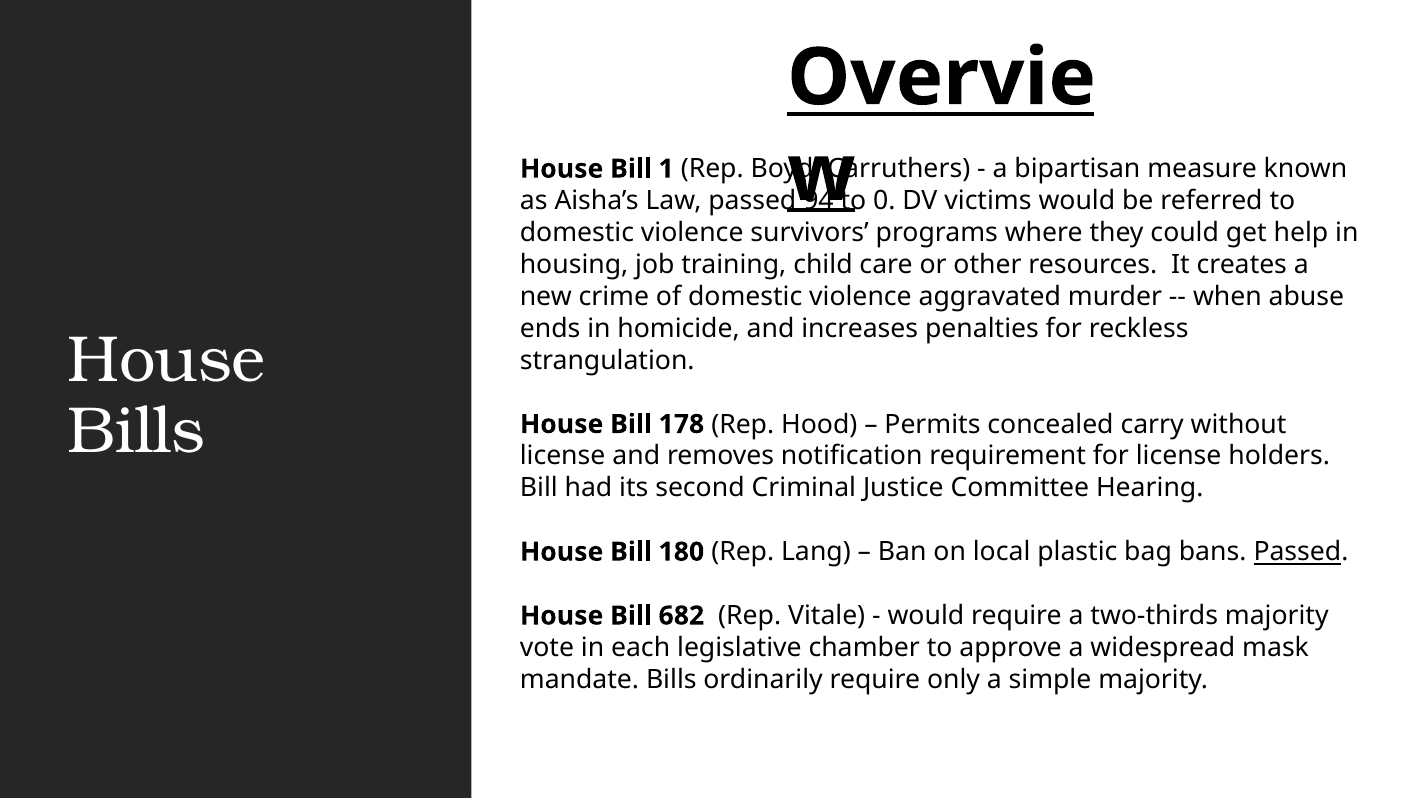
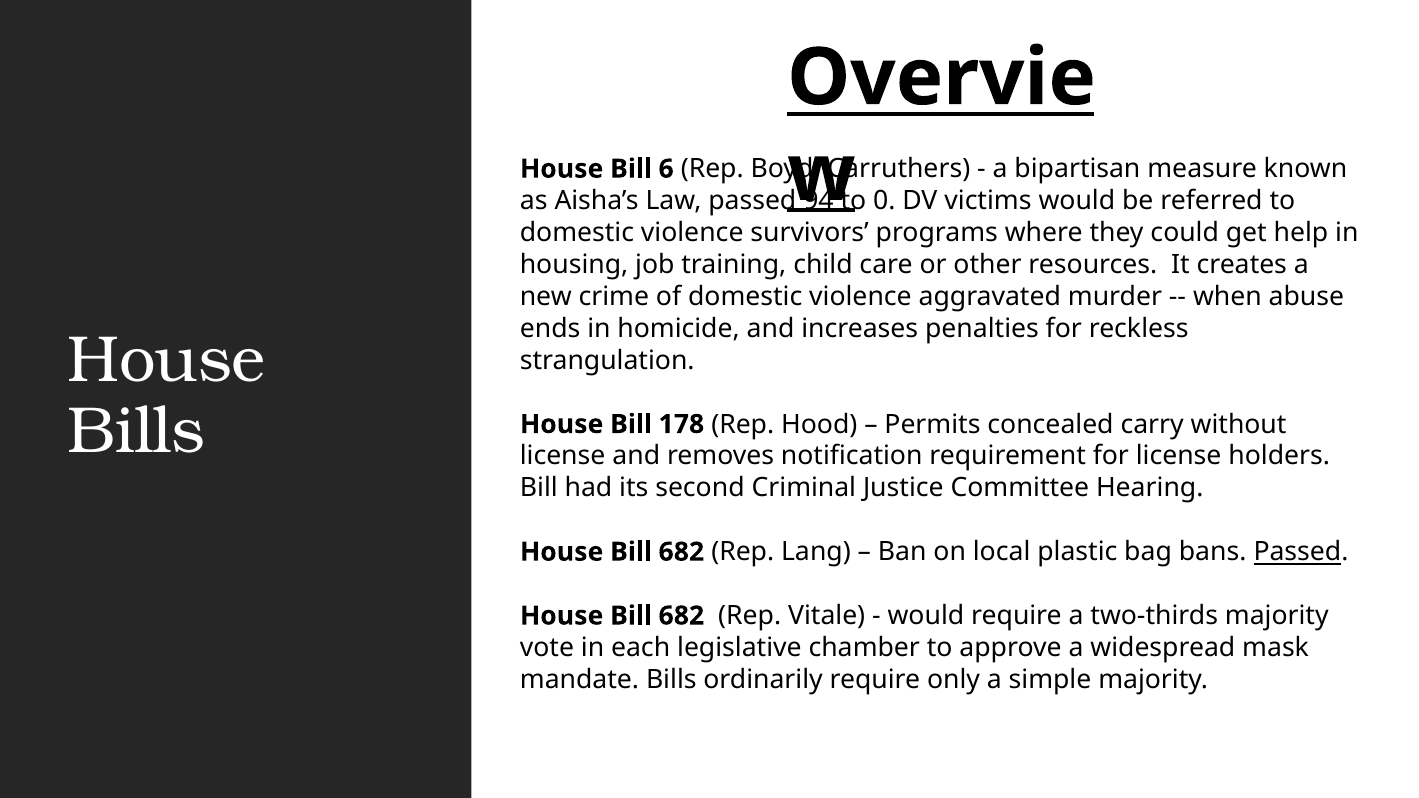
1: 1 -> 6 (666, 169)
180: 180 -> 682 (681, 552)
